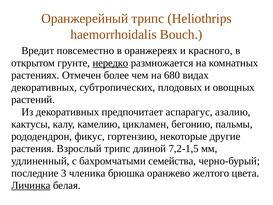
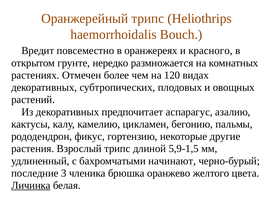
нередко underline: present -> none (110, 63)
680: 680 -> 120 (172, 75)
7,2-1,5: 7,2-1,5 -> 5,9-1,5 (184, 148)
семейства: семейства -> начинают (172, 161)
